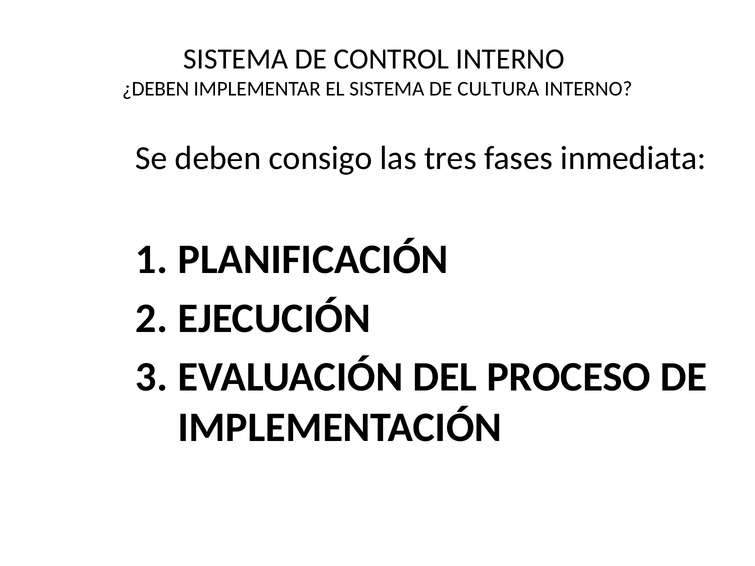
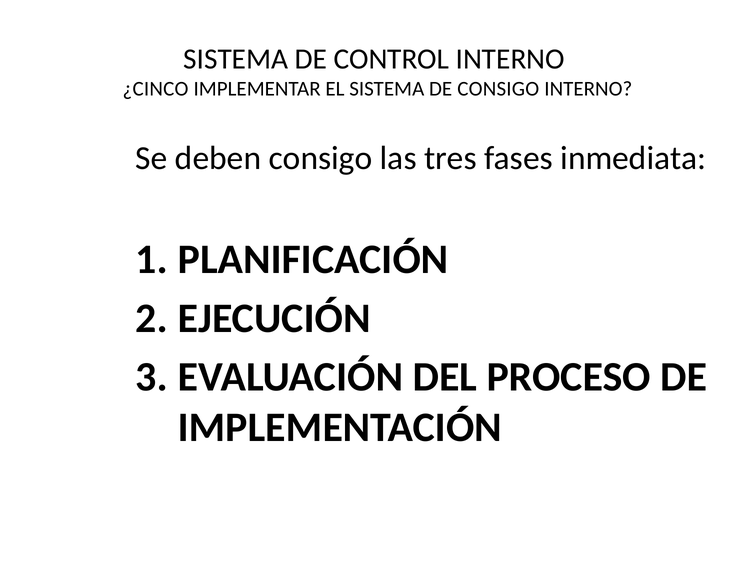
¿DEBEN: ¿DEBEN -> ¿CINCO (156, 89)
DE CULTURA: CULTURA -> CONSIGO (498, 89)
